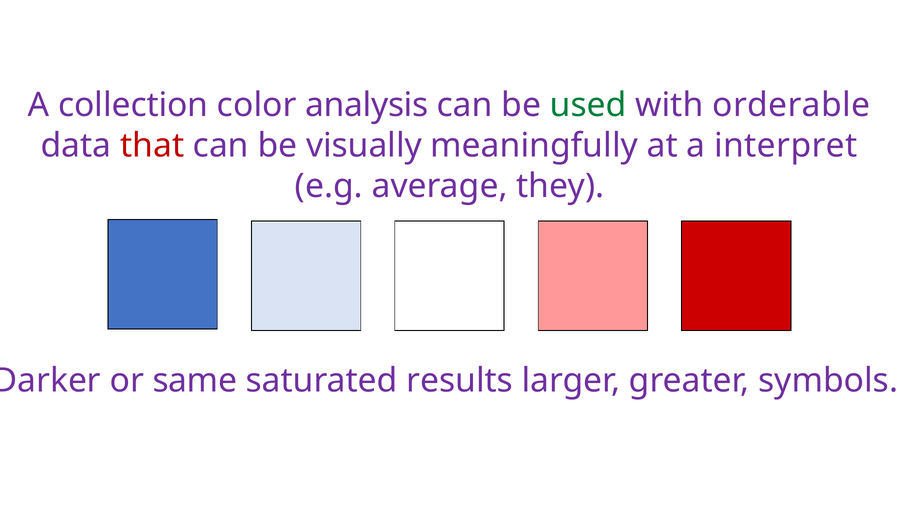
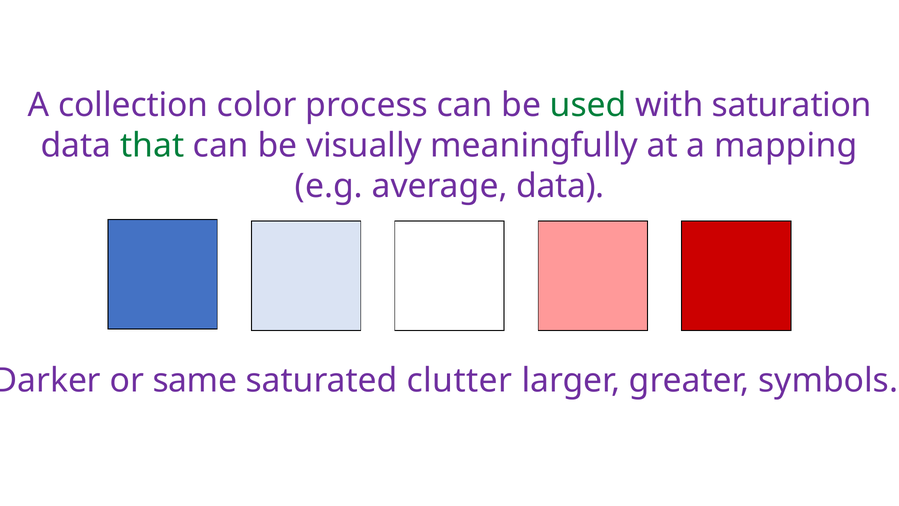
analysis: analysis -> process (367, 105)
orderable: orderable -> saturation (792, 105)
that colour: red -> green (152, 146)
interpret: interpret -> mapping (786, 146)
average they: they -> data (560, 186)
results: results -> clutter (459, 380)
